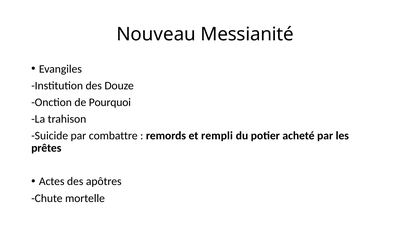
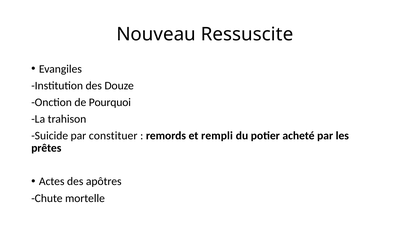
Messianité: Messianité -> Ressuscite (247, 34)
combattre: combattre -> constituer (113, 136)
